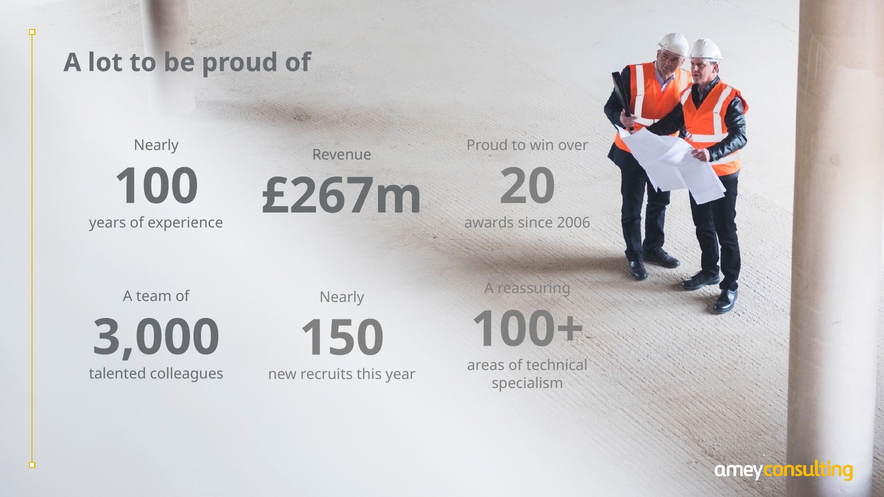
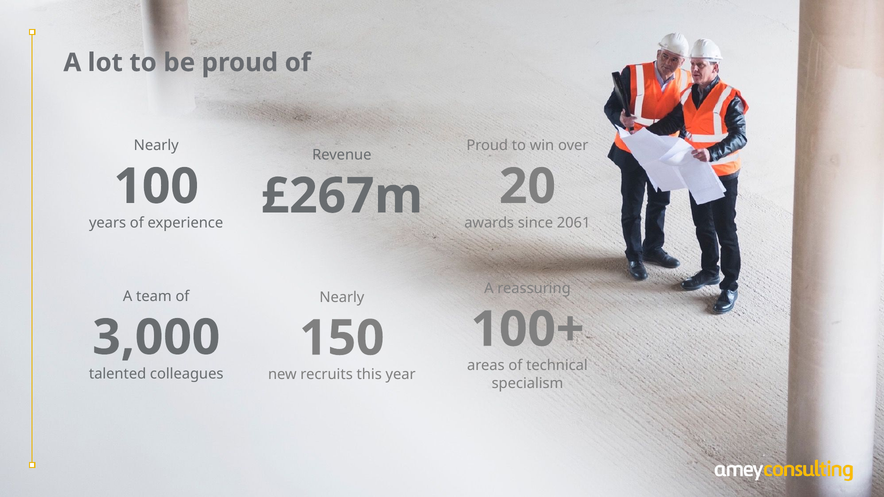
2006: 2006 -> 2061 (574, 223)
